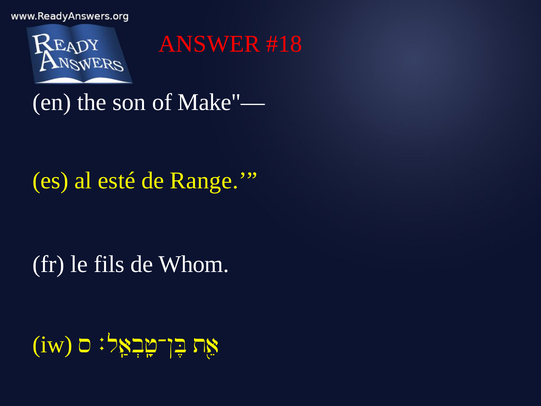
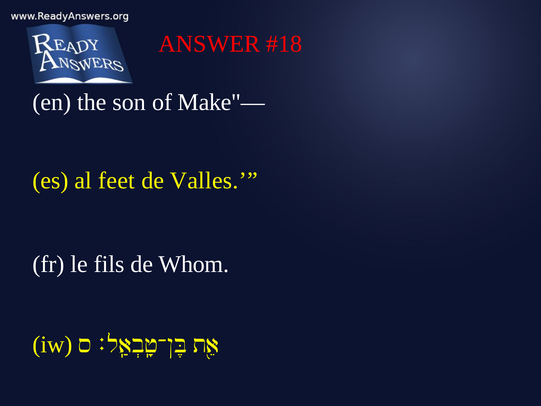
esté: esté -> feet (117, 181)
Range: Range -> Valles (214, 181)
